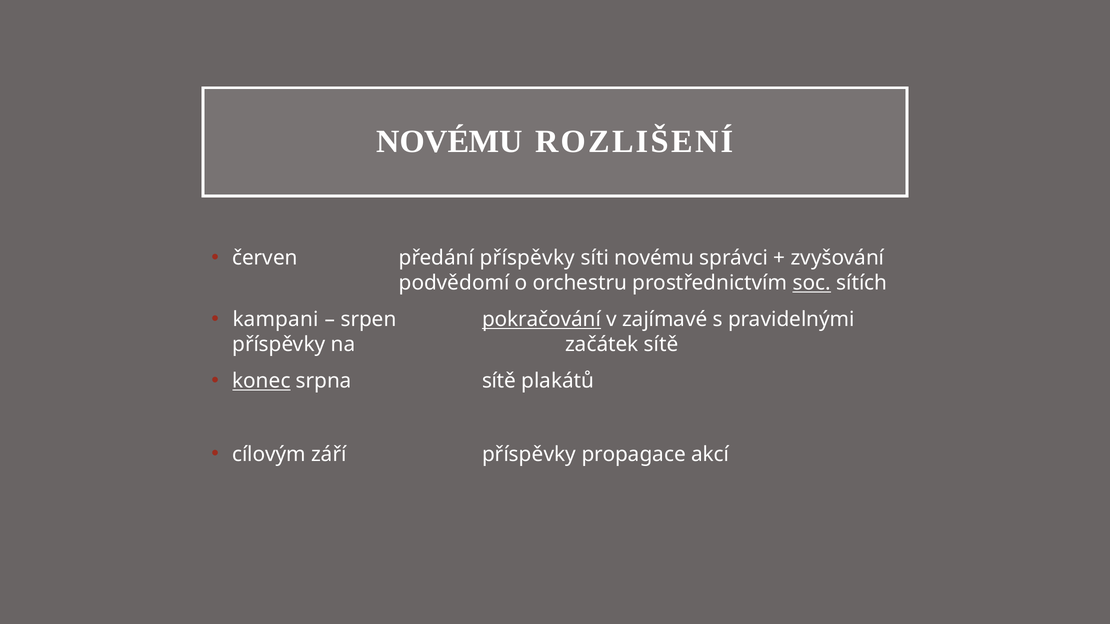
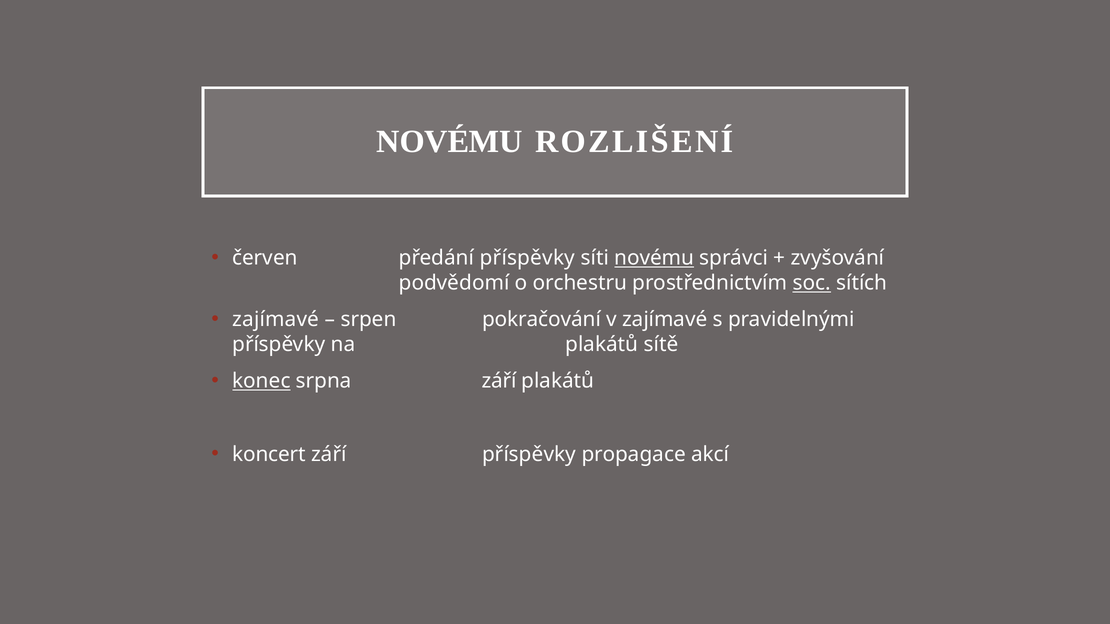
novému underline: none -> present (654, 258)
kampani: kampani -> zajímavé (276, 320)
pokračování underline: present -> none (542, 320)
na začátek: začátek -> plakátů (602, 345)
srpna sítě: sítě -> září (499, 381)
cílovým: cílovým -> koncert (269, 454)
